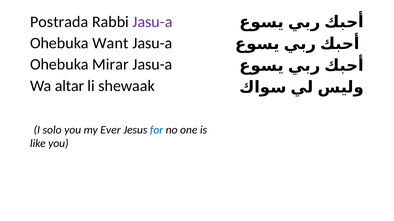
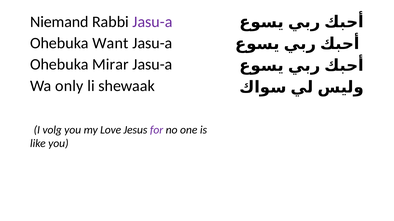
Postrada: Postrada -> Niemand (59, 22)
altar: altar -> only (69, 86)
solo: solo -> volg (52, 130)
Ever: Ever -> Love (111, 130)
for colour: blue -> purple (157, 130)
